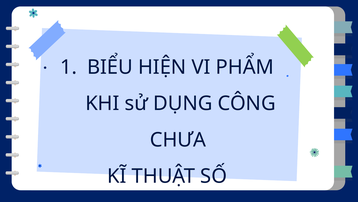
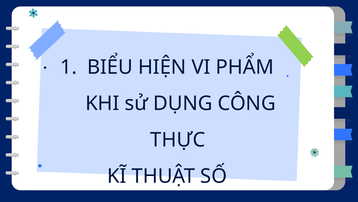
CHƯA: CHƯA -> THỰC (178, 139)
